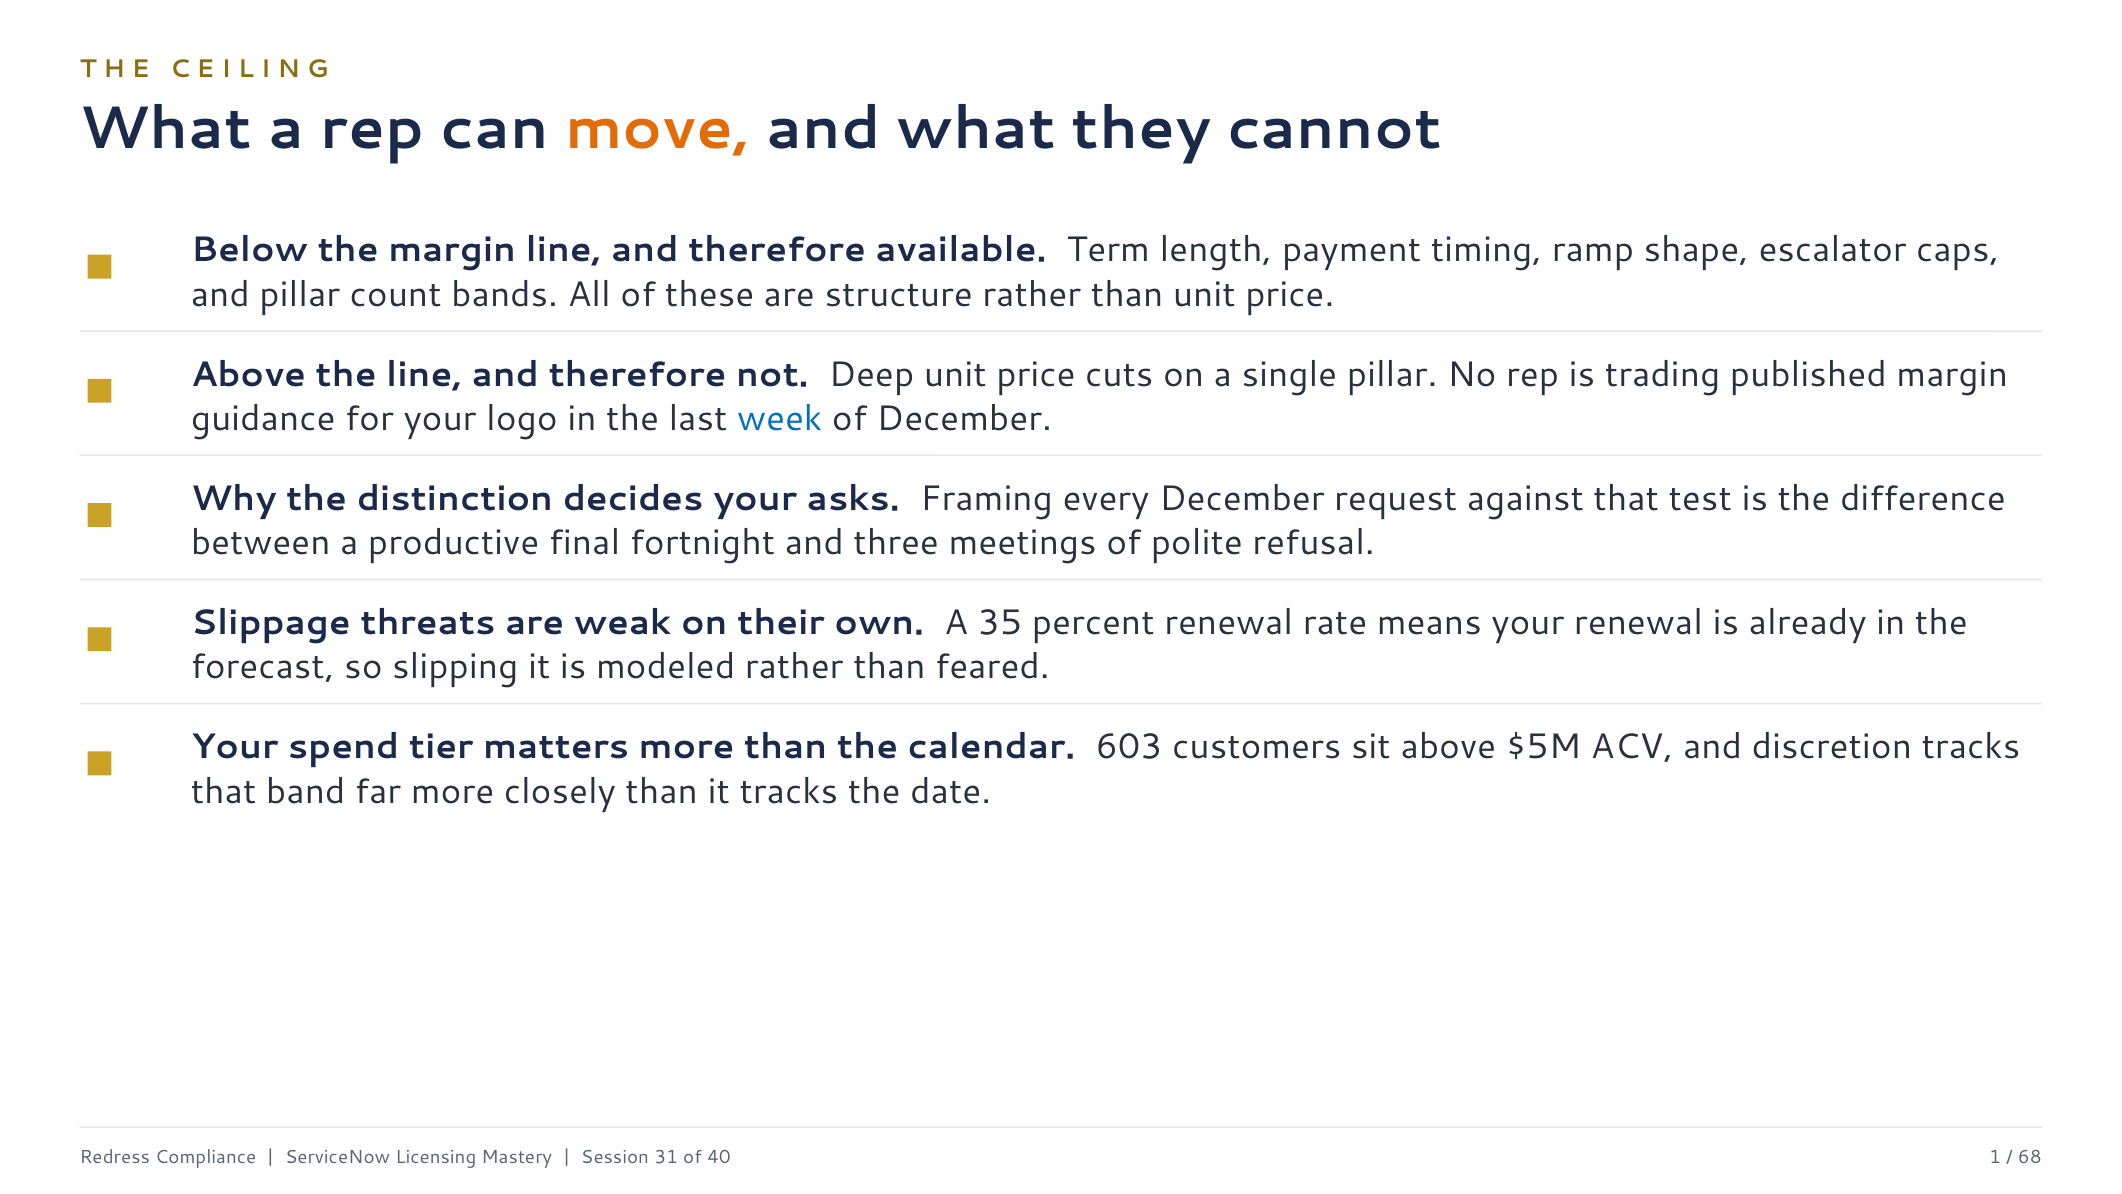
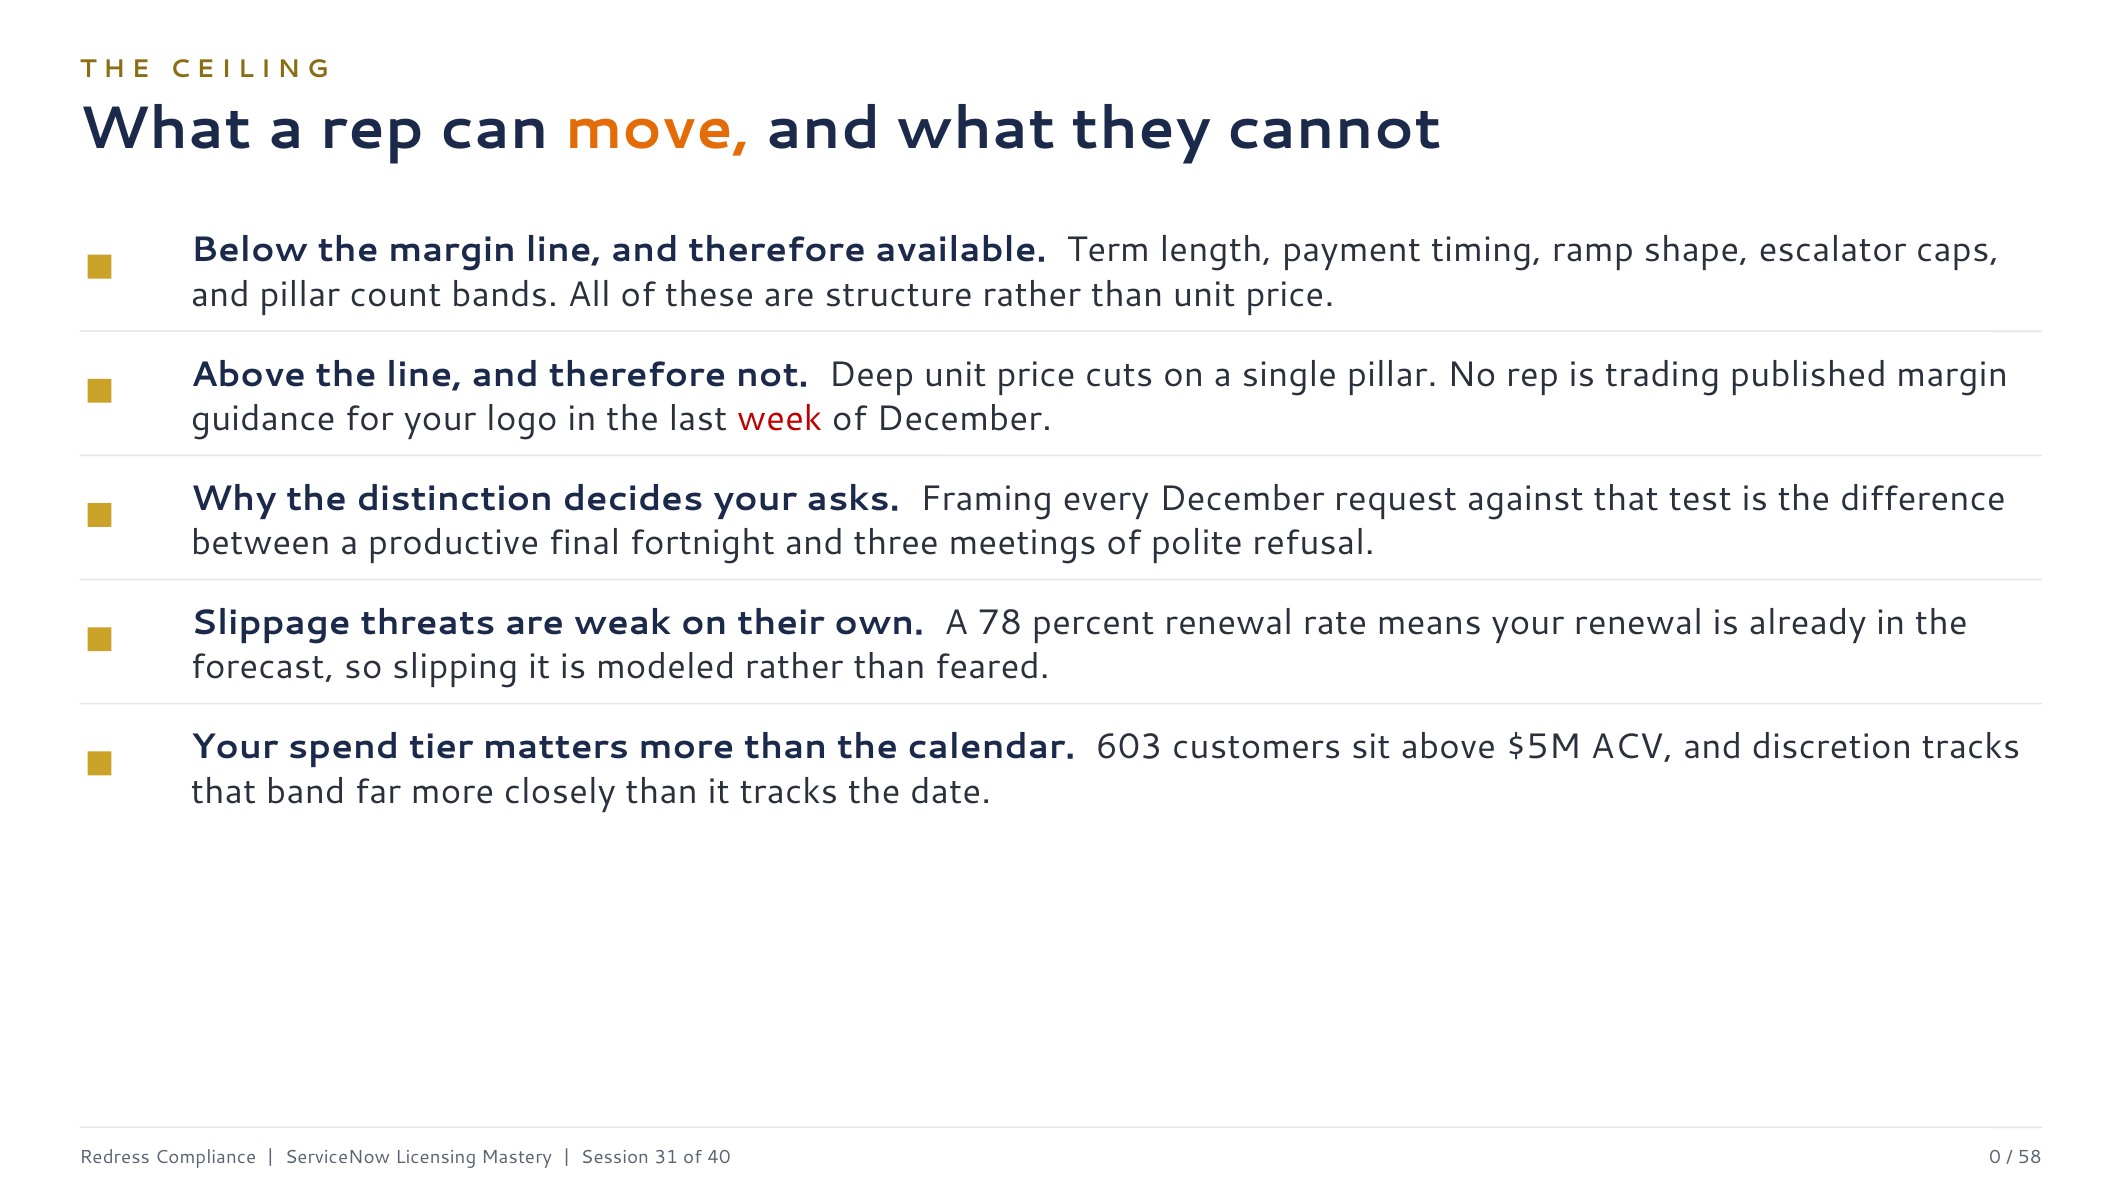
week colour: blue -> red (780, 419)
35: 35 -> 78 (1000, 623)
1: 1 -> 0 (1995, 1157)
68: 68 -> 58 (2030, 1157)
